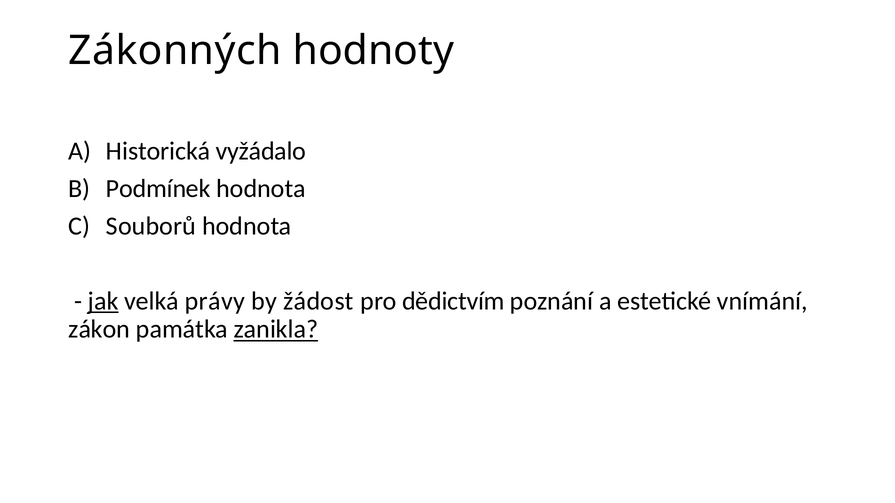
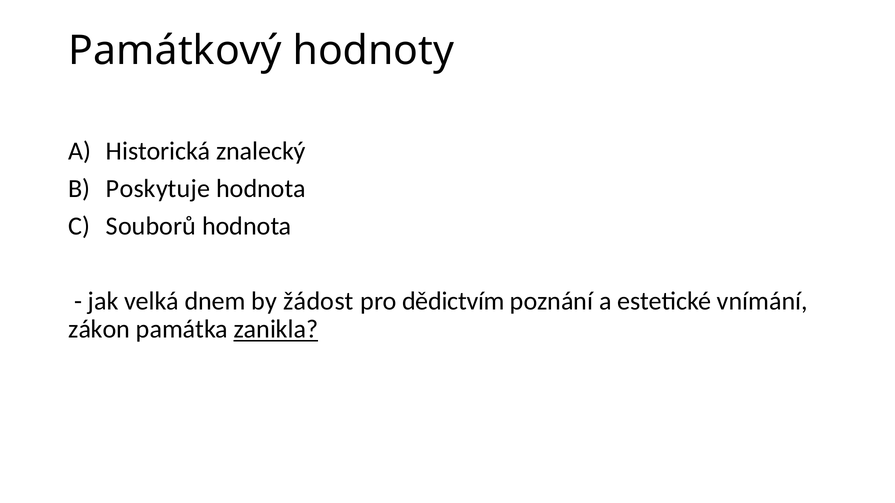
Zákonných: Zákonných -> Památkový (175, 51)
vyžádalo: vyžádalo -> znalecký (261, 151)
Podmínek: Podmínek -> Poskytuje (158, 189)
jak underline: present -> none (103, 301)
právy: právy -> dnem (215, 301)
